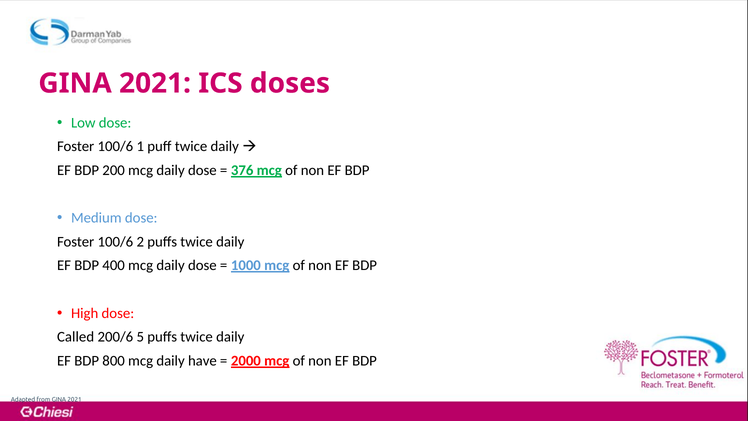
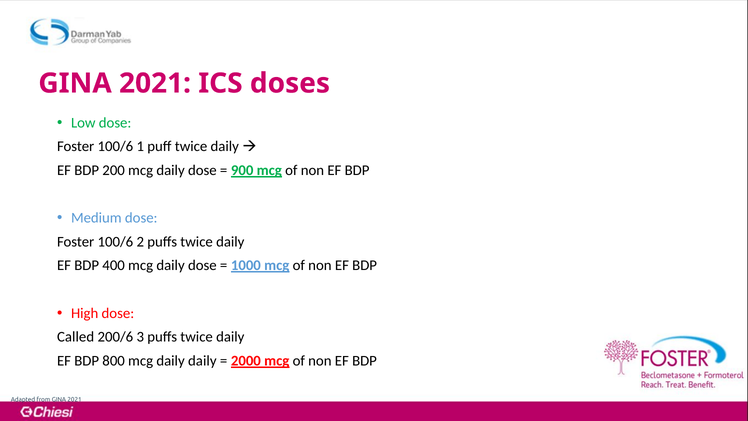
376: 376 -> 900 (242, 170)
5: 5 -> 3 (140, 337)
daily have: have -> daily (202, 361)
